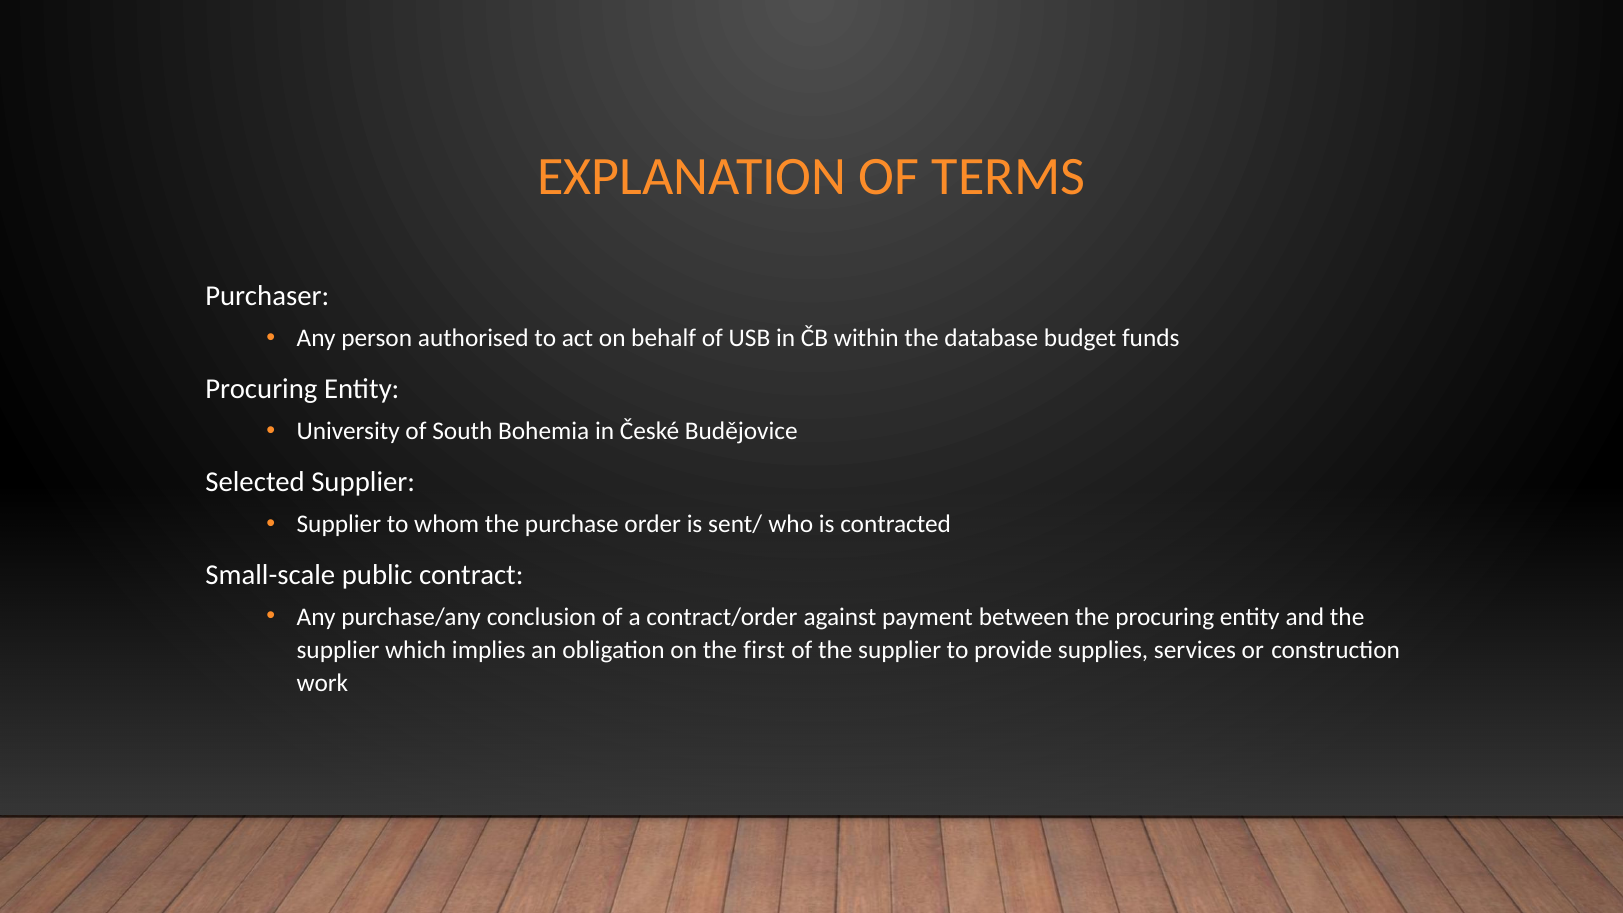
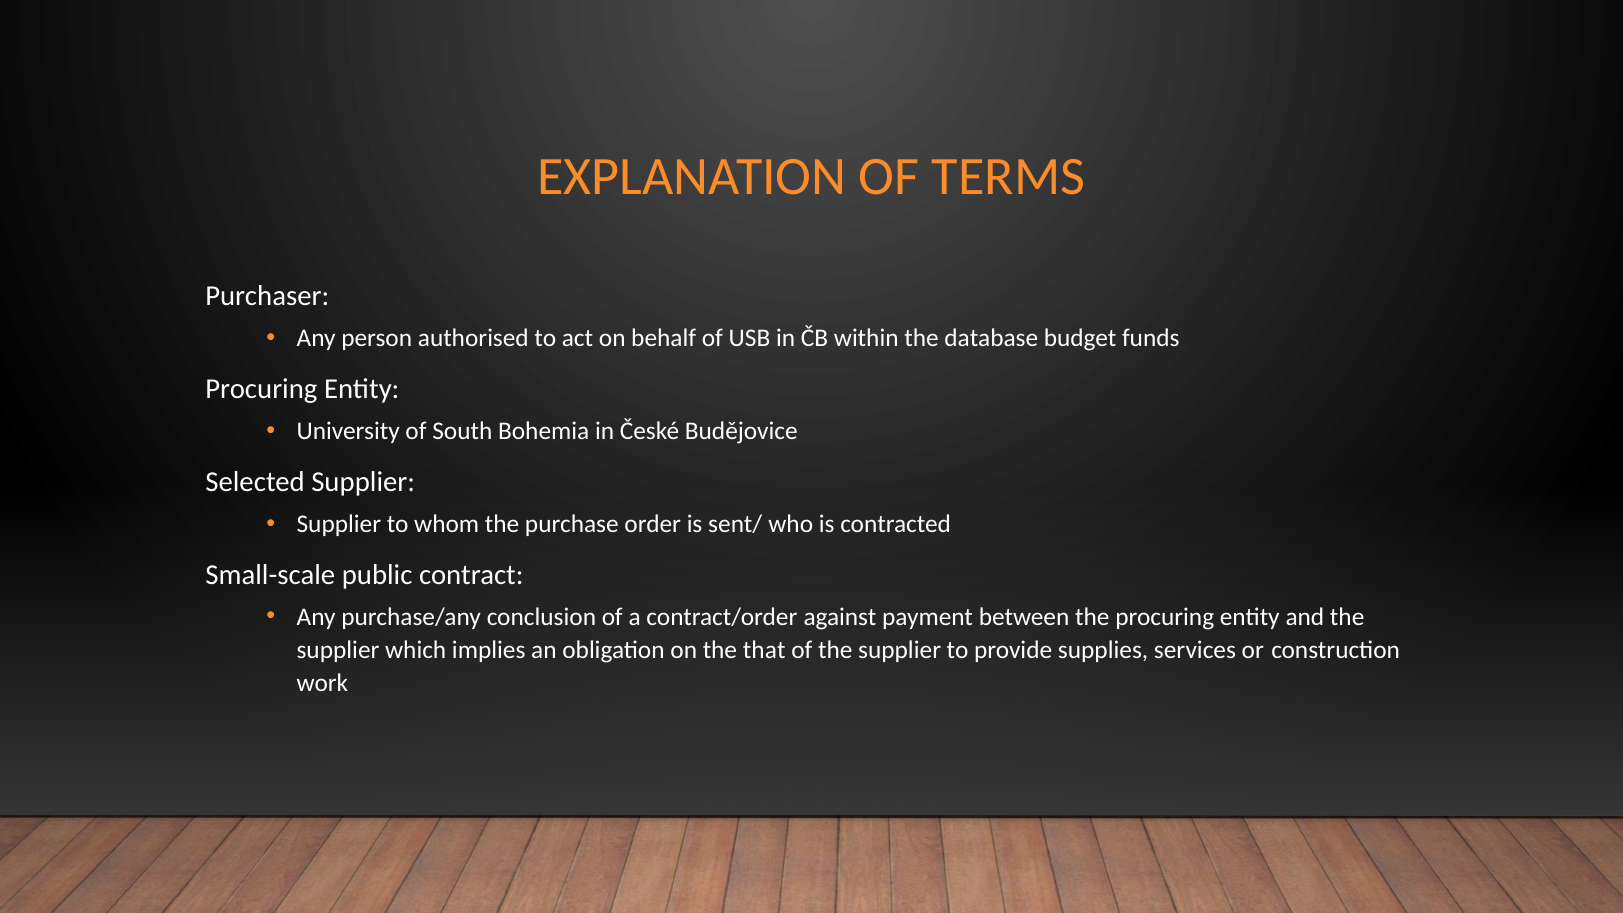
first: first -> that (764, 650)
